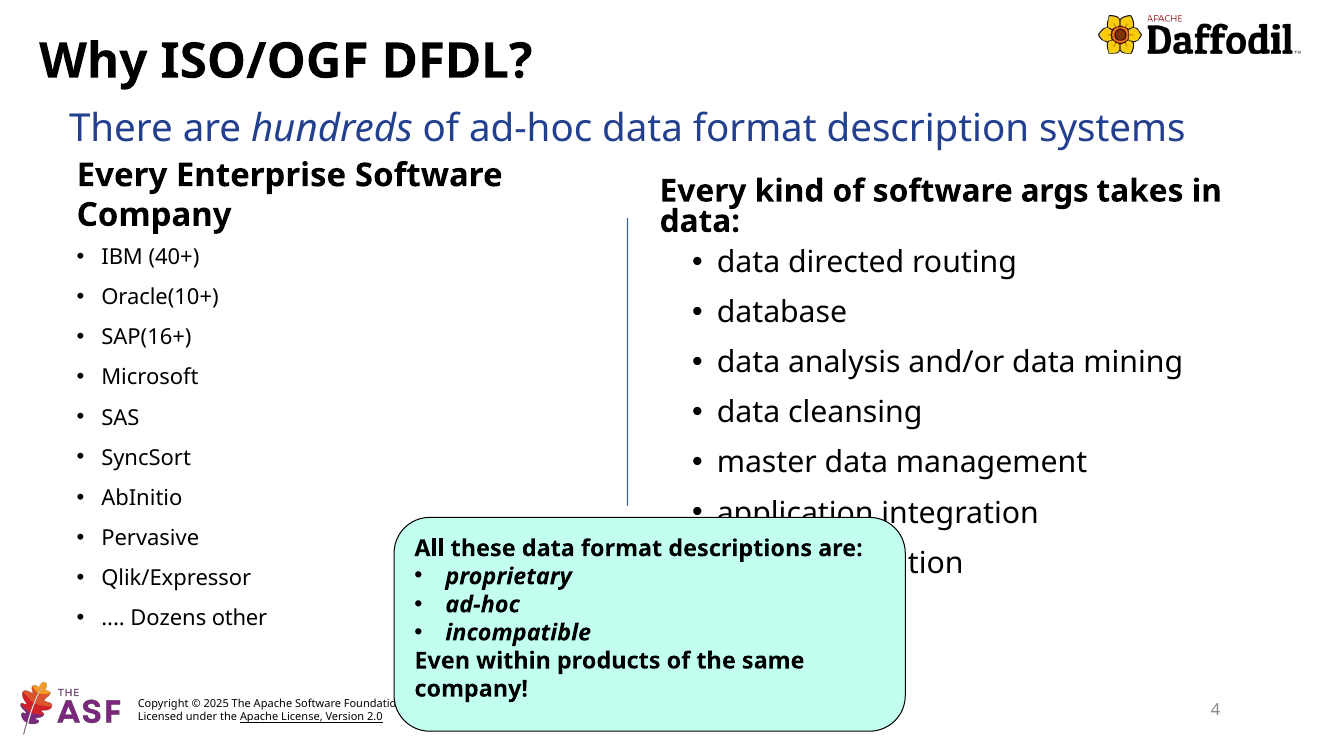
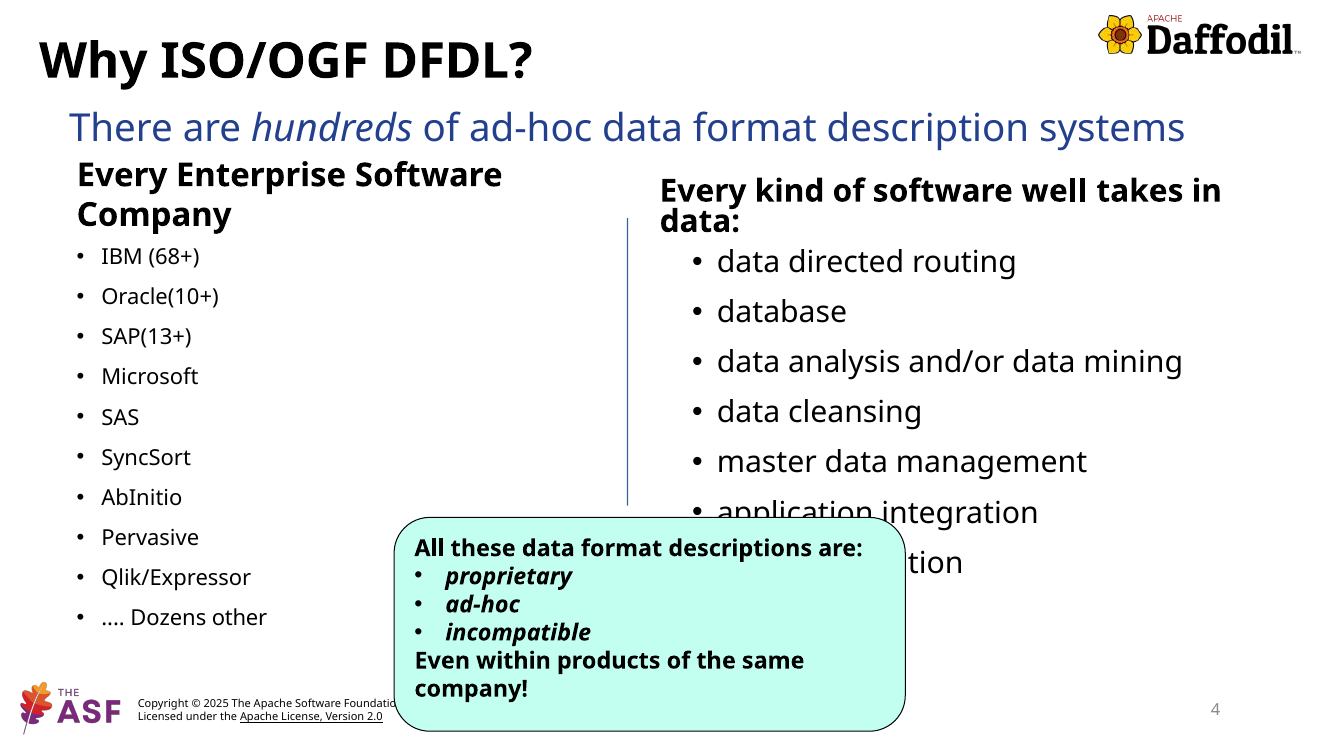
args: args -> well (1054, 191)
40+: 40+ -> 68+ (174, 257)
SAP(16+: SAP(16+ -> SAP(13+ (146, 338)
